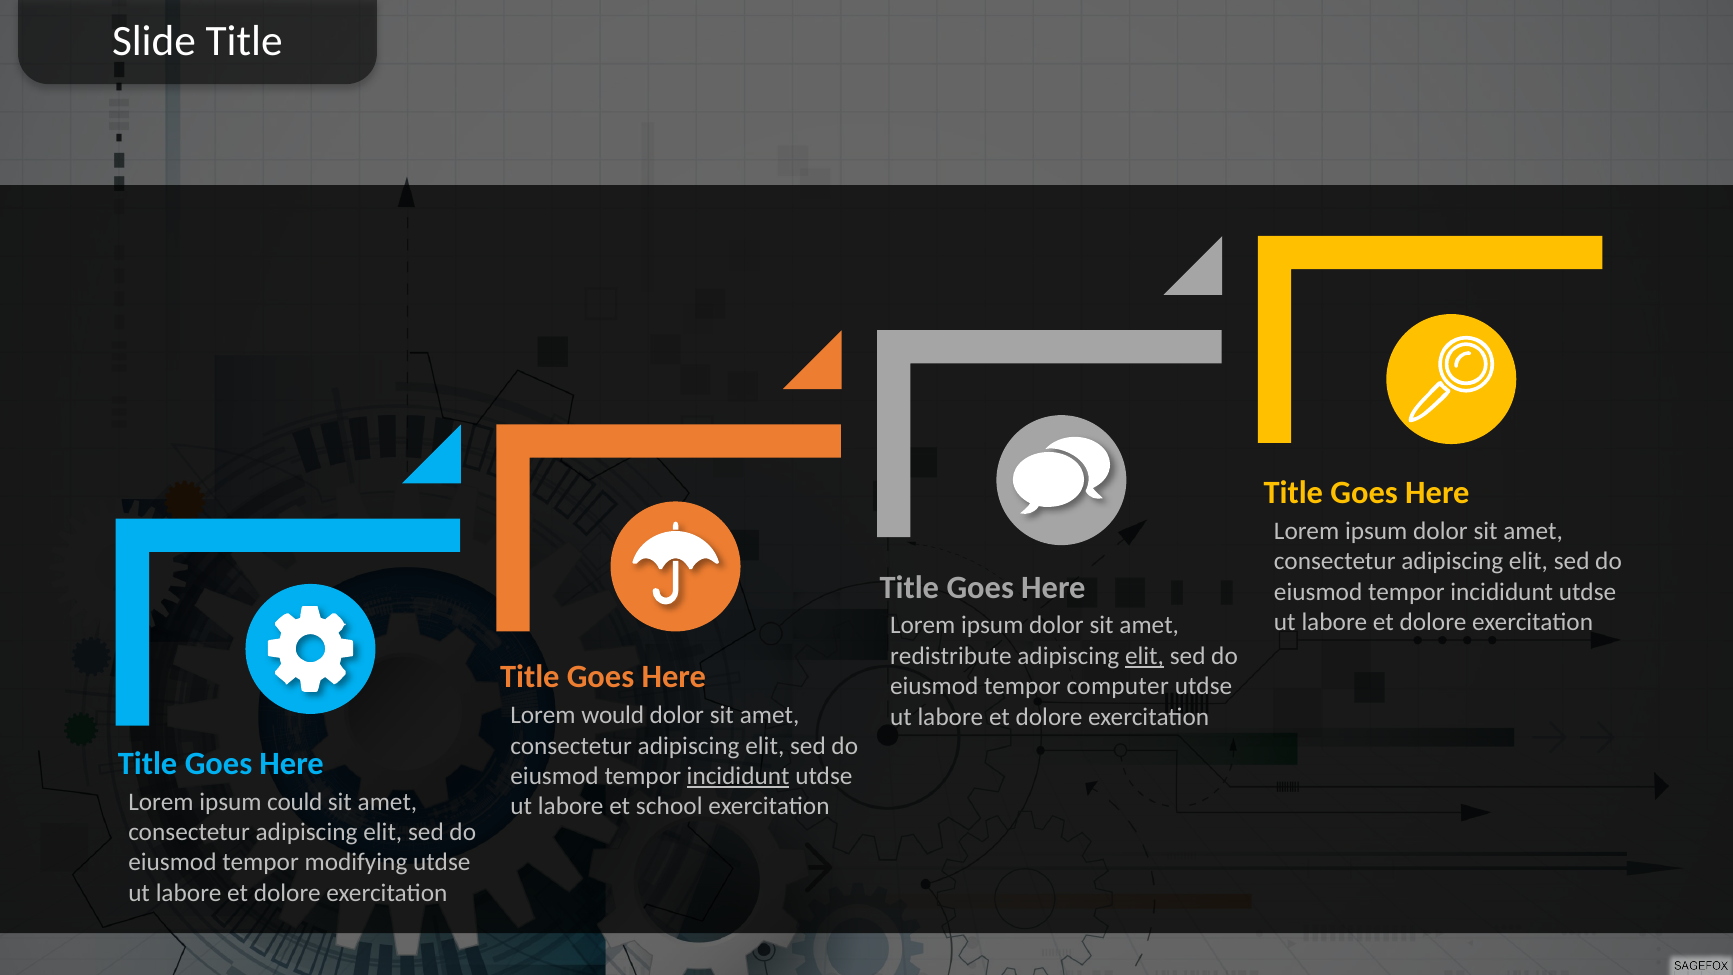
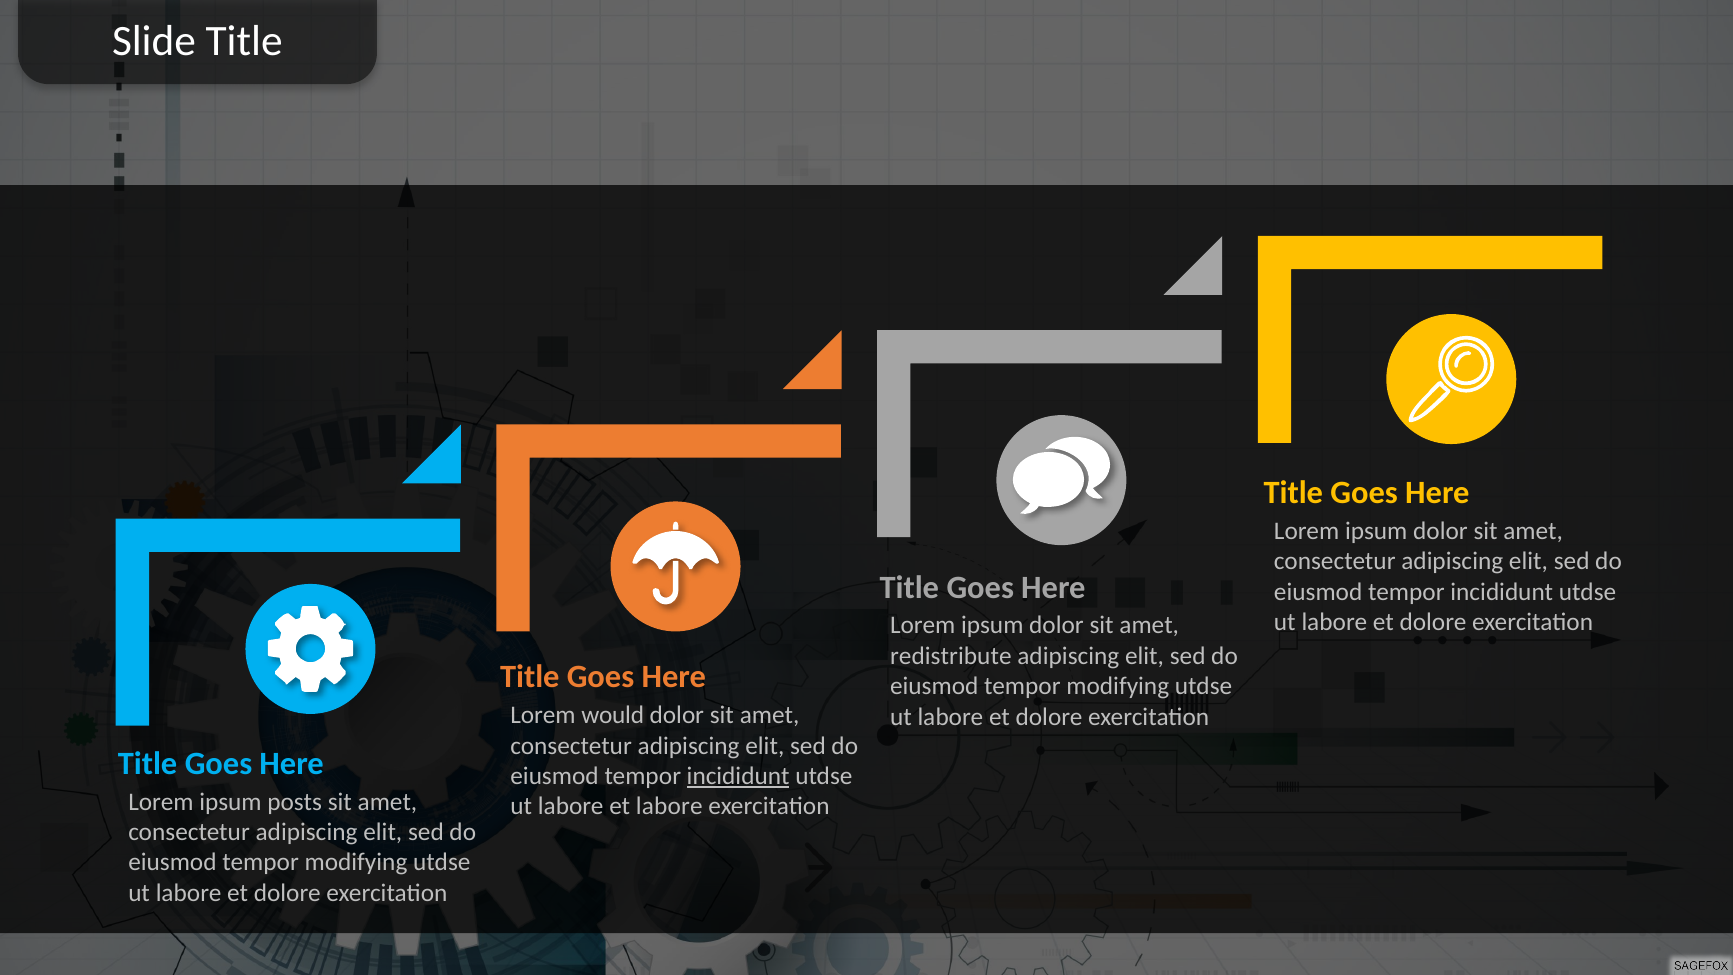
elit underline: present -> none (1145, 656)
computer: computer -> modifying (1118, 686)
could: could -> posts (295, 802)
et school: school -> labore (669, 806)
